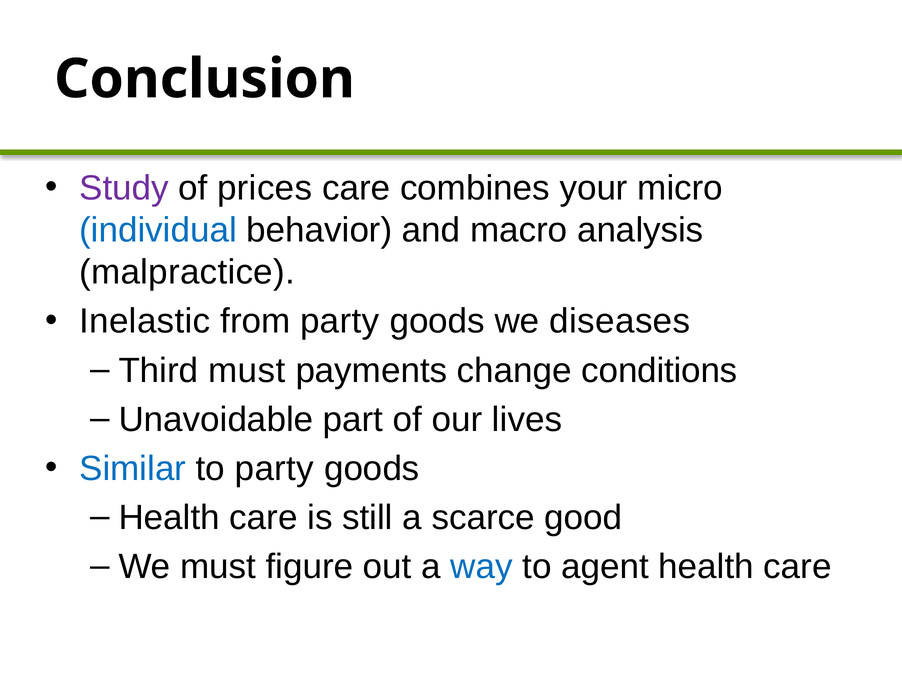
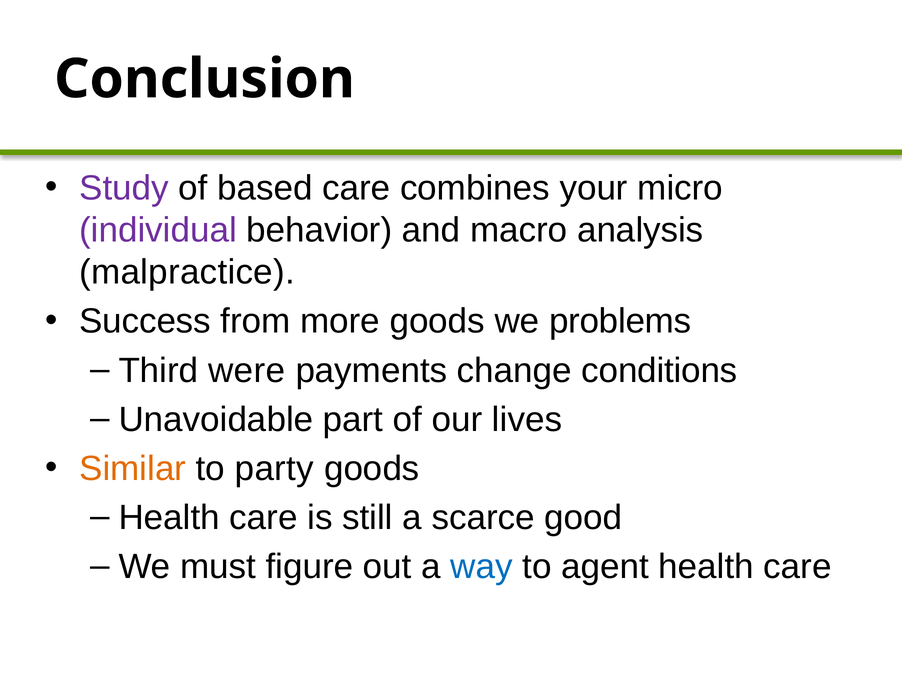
prices: prices -> based (265, 188)
individual colour: blue -> purple (158, 230)
Inelastic: Inelastic -> Success (145, 322)
from party: party -> more (340, 322)
diseases: diseases -> problems (620, 322)
Third must: must -> were (247, 371)
Similar colour: blue -> orange (133, 469)
